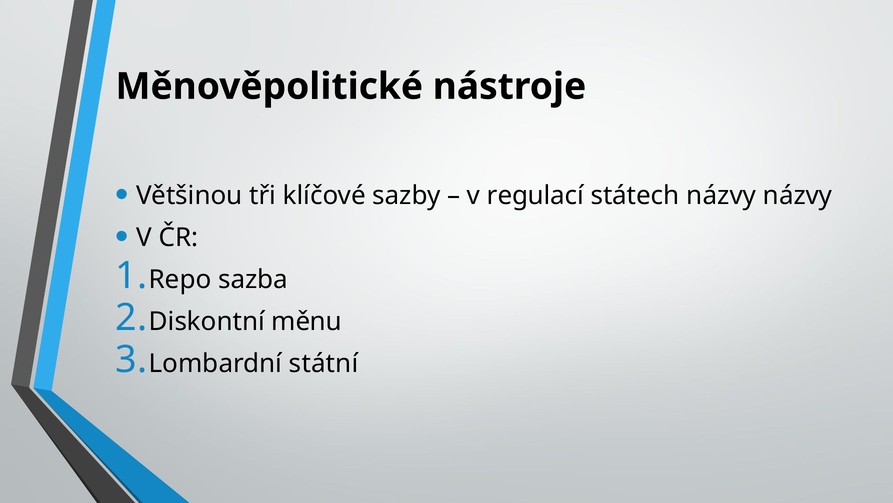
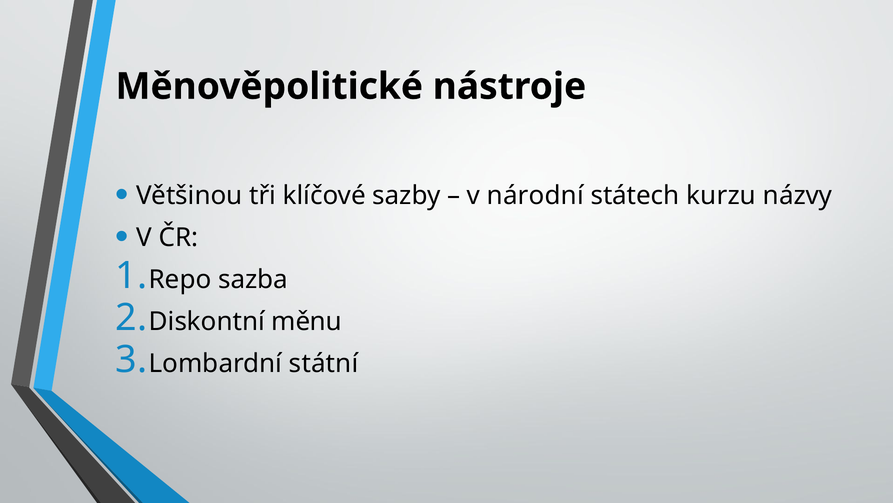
regulací: regulací -> národní (535, 195)
státech názvy: názvy -> kurzu (721, 195)
